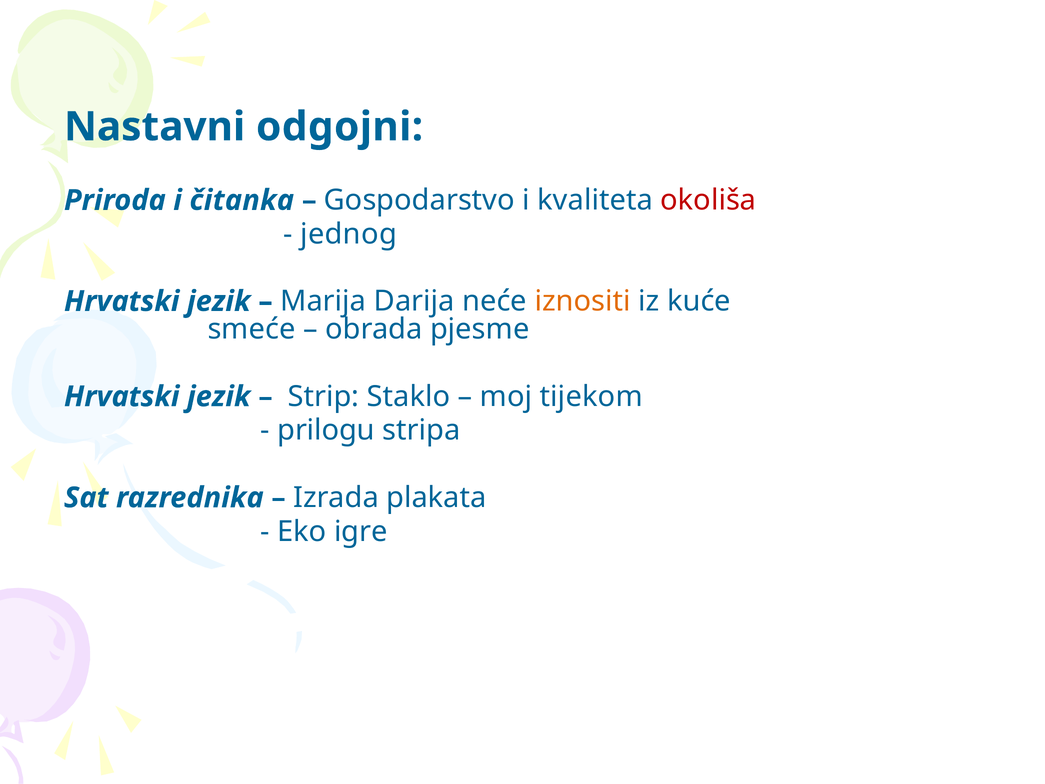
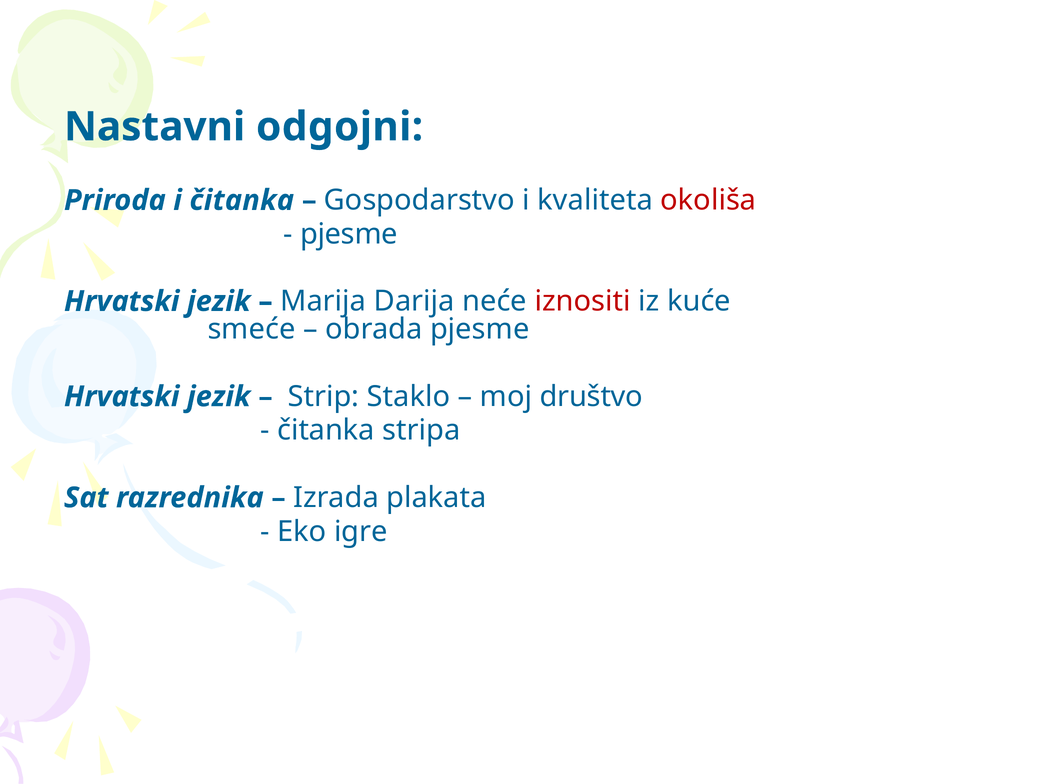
jednog: jednog -> pjesme (349, 234)
iznositi colour: orange -> red (583, 301)
tijekom: tijekom -> društvo (591, 397)
prilogu: prilogu -> čitanka (326, 430)
